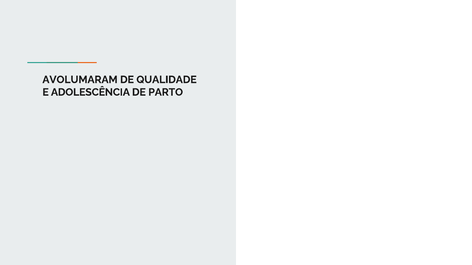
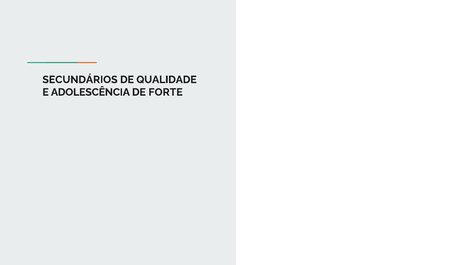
AVOLUMARAM: AVOLUMARAM -> SECUNDÁRIOS (80, 80)
PARTO: PARTO -> FORTE (166, 92)
